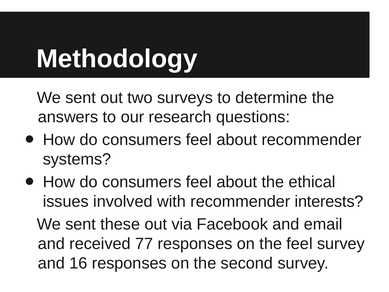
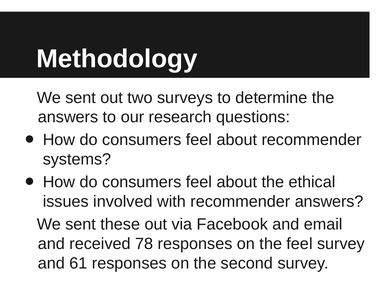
recommender interests: interests -> answers (329, 201)
77: 77 -> 78 (144, 243)
16: 16 -> 61 (78, 263)
